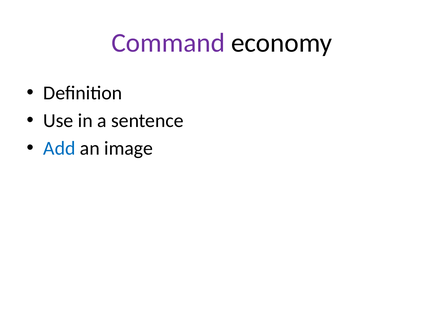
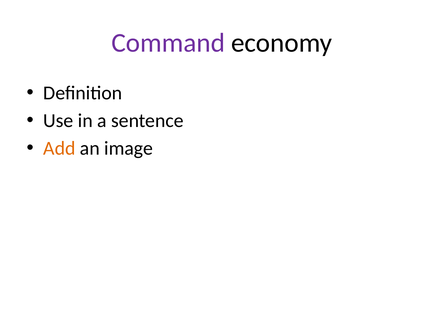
Add colour: blue -> orange (59, 148)
